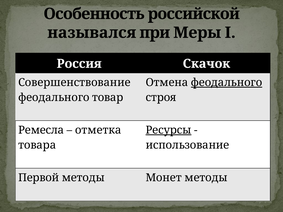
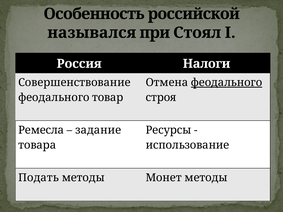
Меры: Меры -> Стоял (197, 33)
Скачок: Скачок -> Налоги (207, 64)
отметка: отметка -> задание (98, 130)
Ресурсы underline: present -> none (168, 130)
Первой: Первой -> Подать (39, 178)
